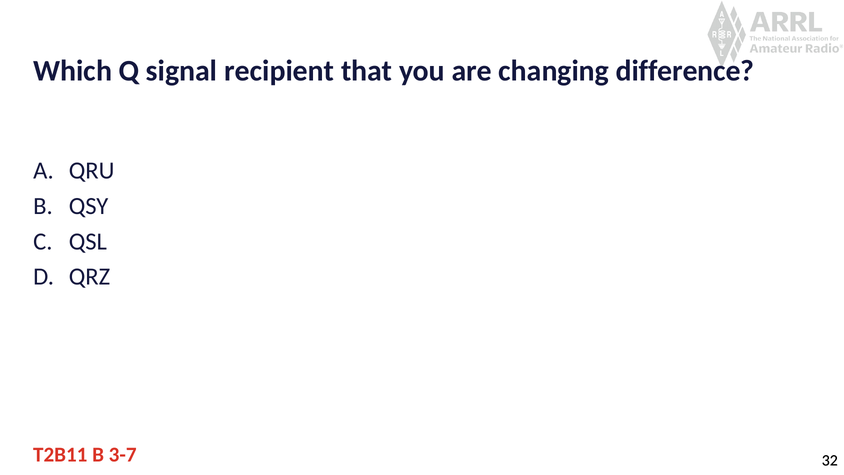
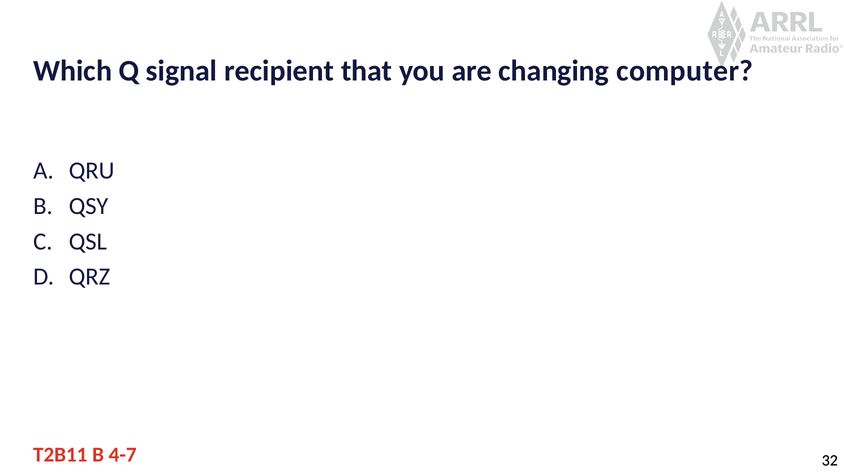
difference: difference -> computer (685, 71)
3-7: 3-7 -> 4-7 (123, 455)
